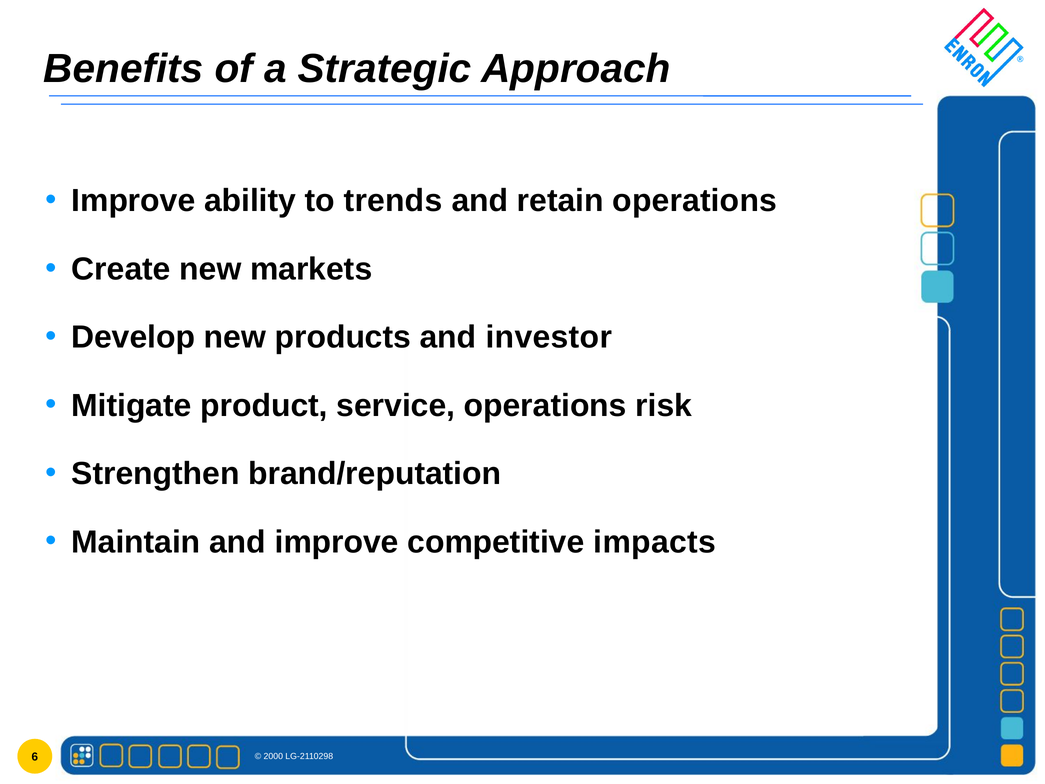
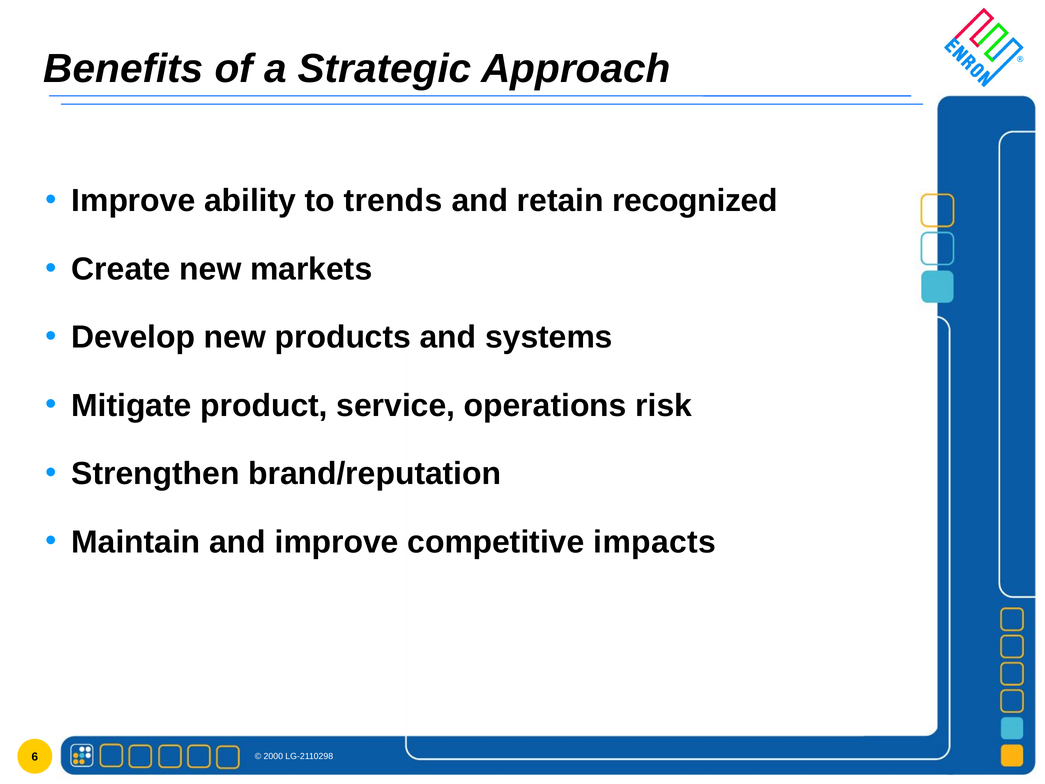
retain operations: operations -> recognized (695, 201)
investor: investor -> systems (549, 337)
